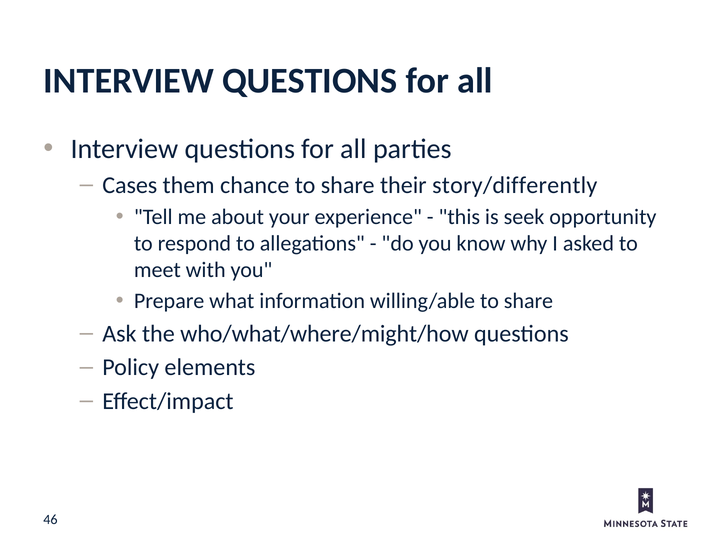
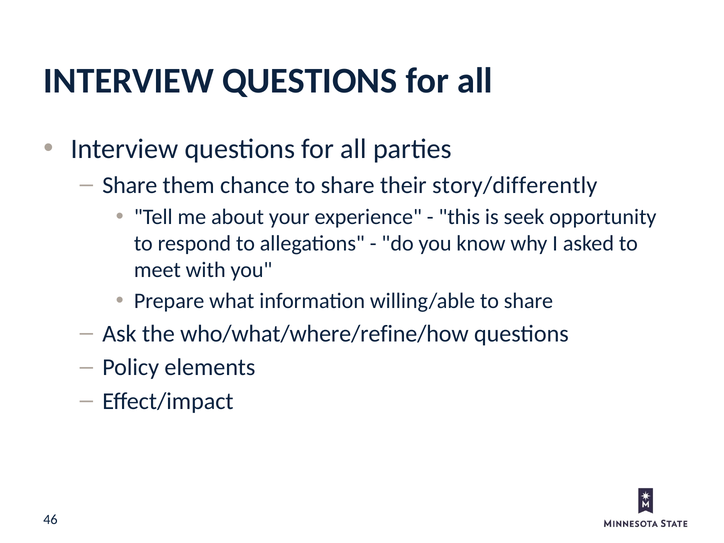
Cases: Cases -> Share (130, 185)
who/what/where/might/how: who/what/where/might/how -> who/what/where/refine/how (324, 334)
